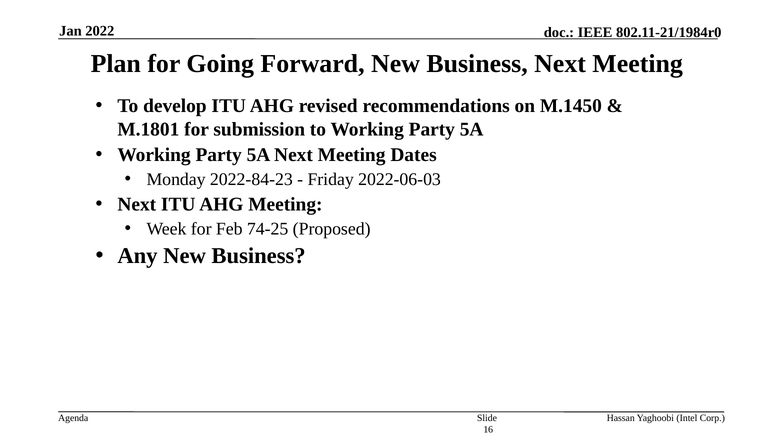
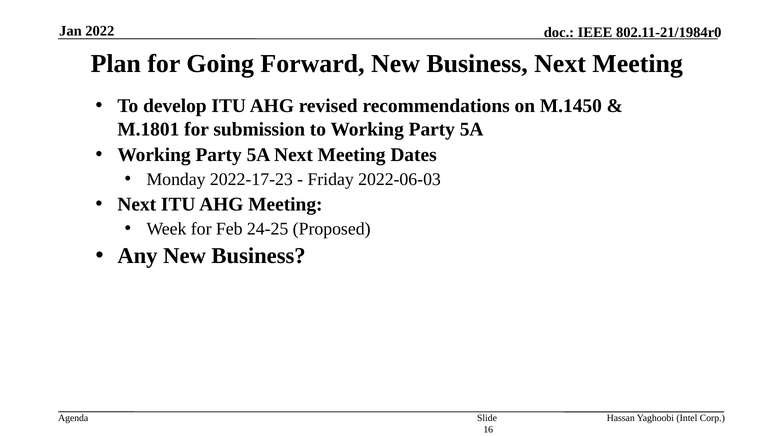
2022-84-23: 2022-84-23 -> 2022-17-23 (251, 180)
74-25: 74-25 -> 24-25 (268, 229)
